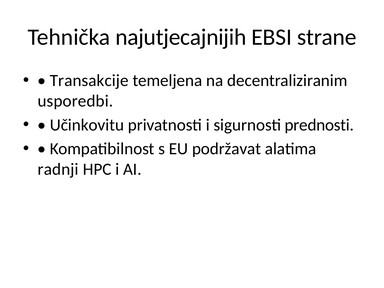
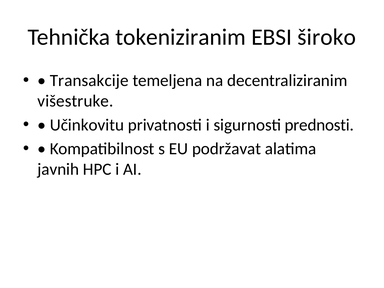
najutjecajnijih: najutjecajnijih -> tokeniziranim (181, 37)
strane: strane -> široko (327, 37)
usporedbi: usporedbi -> višestruke (75, 101)
radnji: radnji -> javnih (58, 169)
